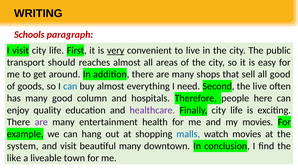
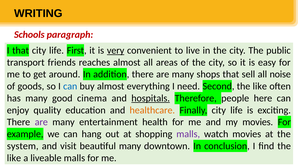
I visit: visit -> that (21, 50)
should: should -> friends (62, 62)
all good: good -> noise (280, 74)
Second the live: live -> like (260, 86)
column: column -> cinema (92, 98)
hospitals underline: none -> present (151, 98)
healthcare colour: purple -> orange (152, 110)
malls colour: blue -> purple (188, 134)
liveable town: town -> malls (74, 158)
